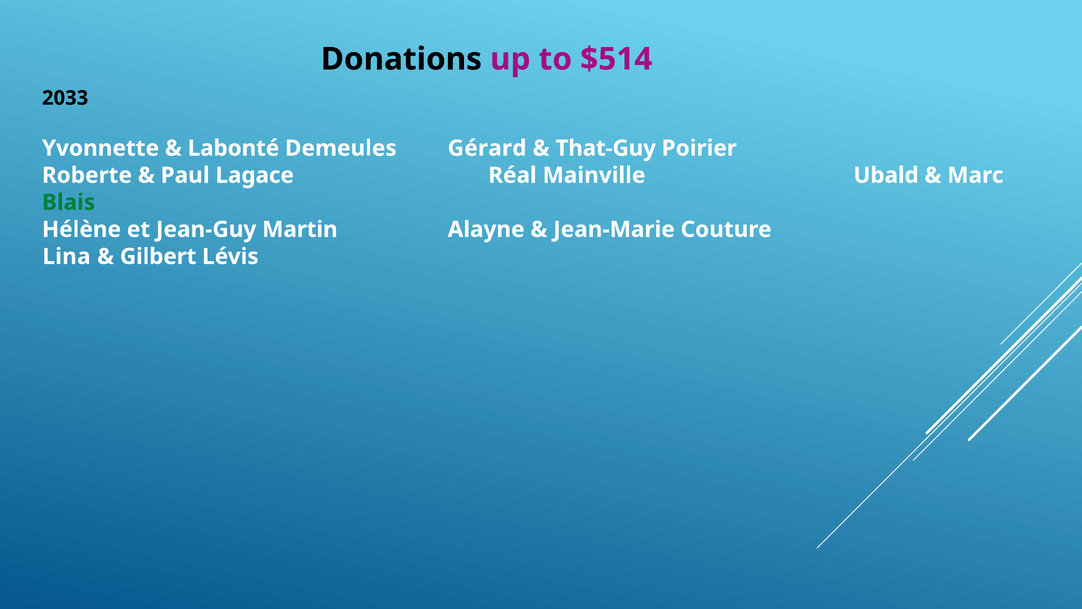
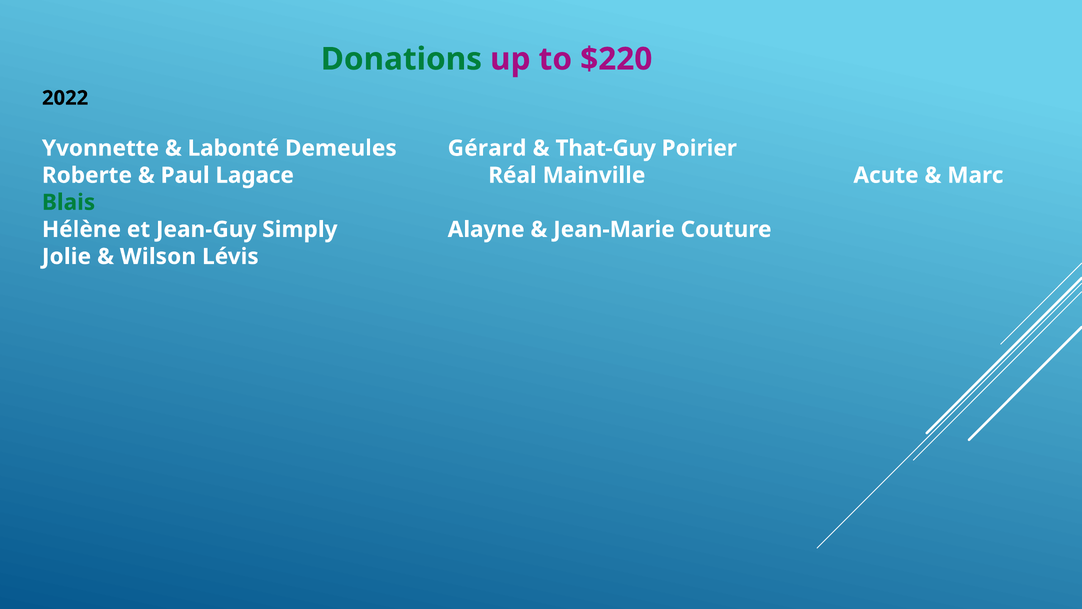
Donations colour: black -> green (401, 59)
$514: $514 -> $220 (616, 59)
2033: 2033 -> 2022 (65, 98)
Ubald: Ubald -> Acute (886, 175)
Martin: Martin -> Simply (300, 229)
Lina: Lina -> Jolie (67, 256)
Gilbert: Gilbert -> Wilson (158, 256)
